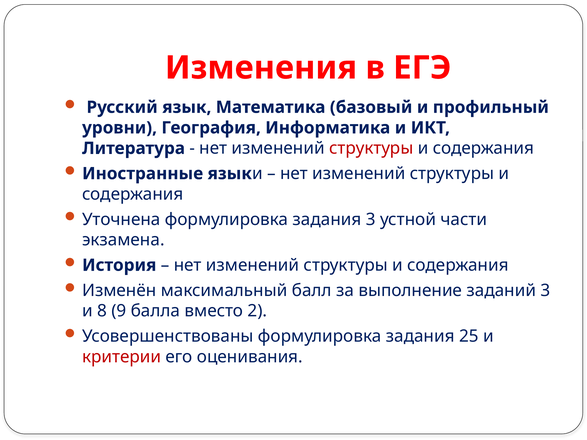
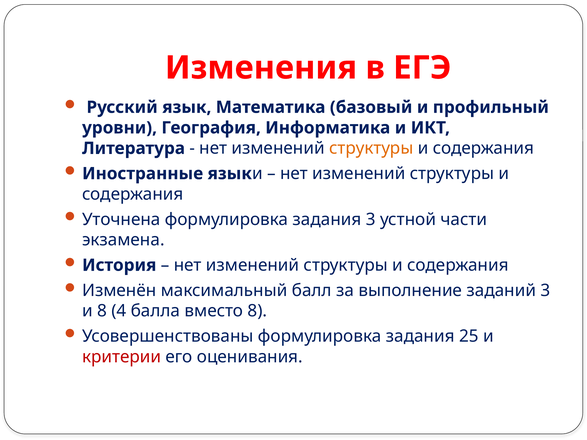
структуры colour: red -> orange (371, 148)
9: 9 -> 4 (119, 311)
вместо 2: 2 -> 8 (257, 311)
